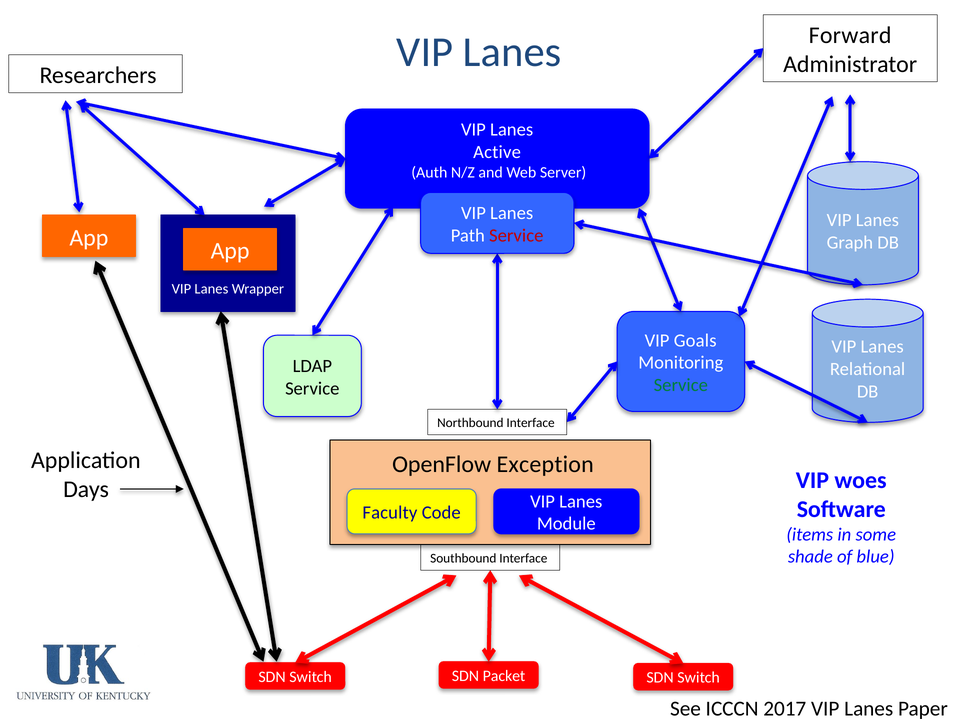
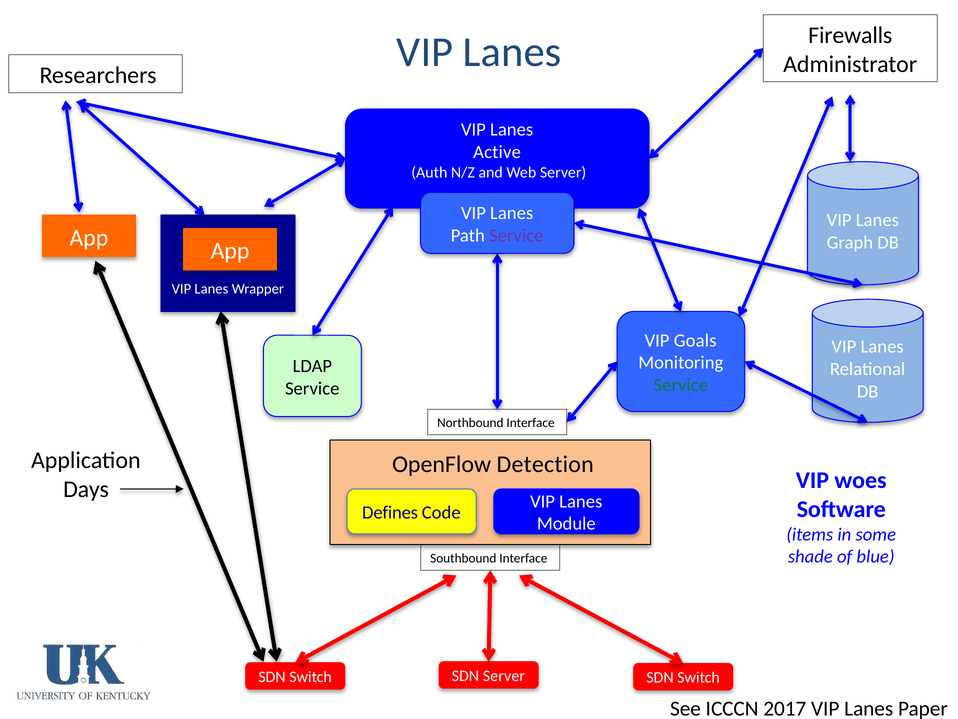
Forward: Forward -> Firewalls (850, 35)
Service colour: red -> purple (516, 235)
Exception: Exception -> Detection (545, 464)
Faculty: Faculty -> Defines (390, 512)
SDN Packet: Packet -> Server (504, 676)
